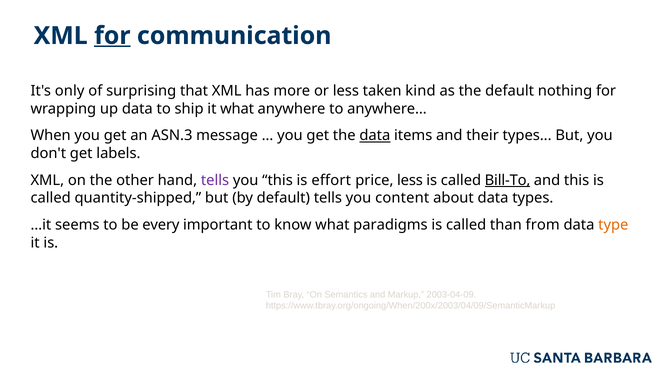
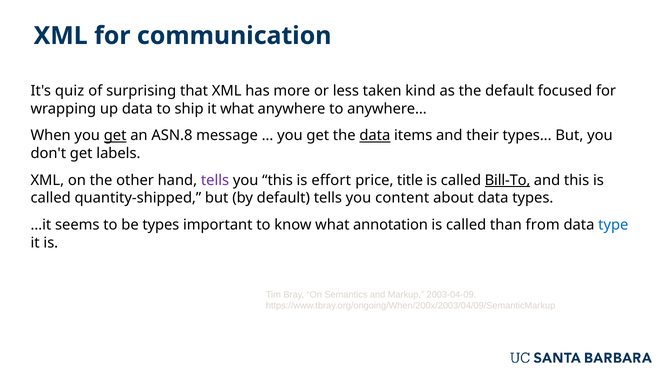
for underline: present -> none (112, 36)
only: only -> quiz (70, 91)
nothing: nothing -> focused (565, 91)
get underline: none -> present (115, 135)
ASN.3: ASN.3 -> ASN.8 (172, 135)
price less: less -> title (410, 180)
be every: every -> types (161, 225)
paradigms: paradigms -> annotation (391, 225)
type colour: orange -> blue (613, 225)
